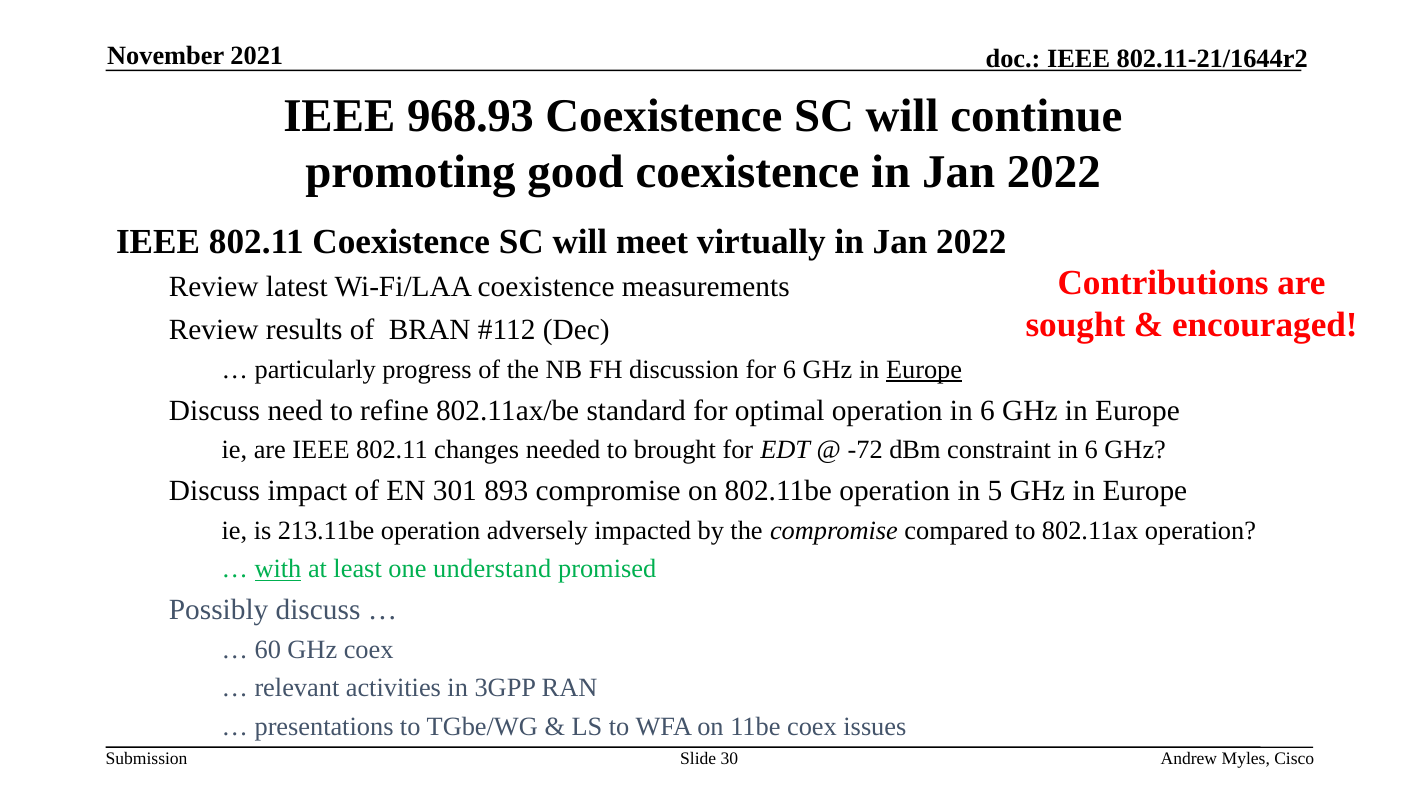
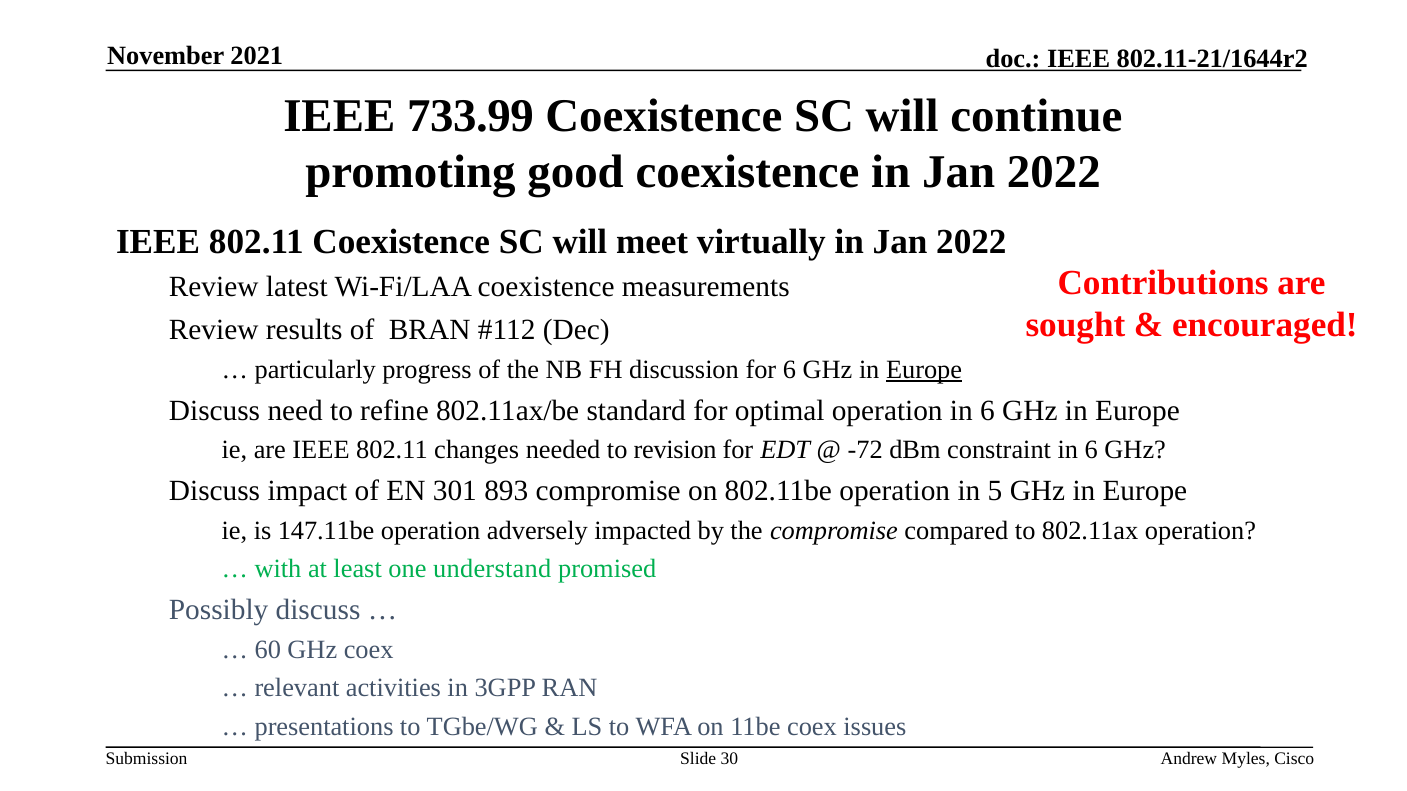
968.93: 968.93 -> 733.99 (470, 116)
brought: brought -> revision (675, 450)
213.11be: 213.11be -> 147.11be (326, 531)
with underline: present -> none (278, 570)
